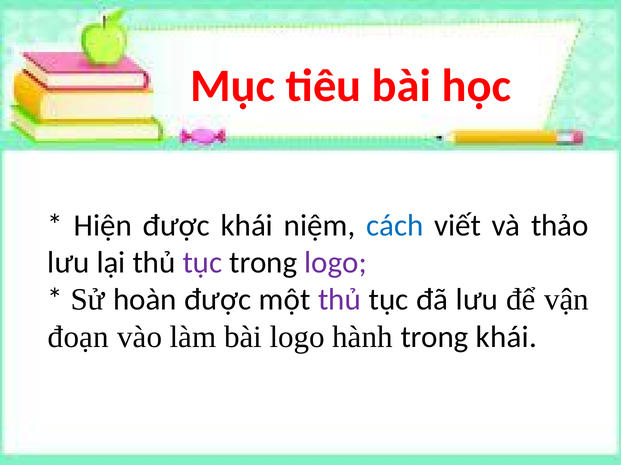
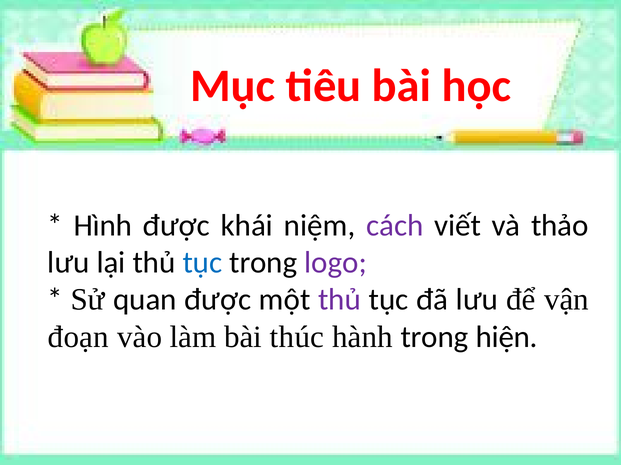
Hiện: Hiện -> Hình (103, 226)
cách colour: blue -> purple (395, 226)
tục colour: purple -> blue (202, 263)
hoàn: hoàn -> quan (145, 300)
bài logo: logo -> thúc (297, 337)
trong khái: khái -> hiện (507, 337)
